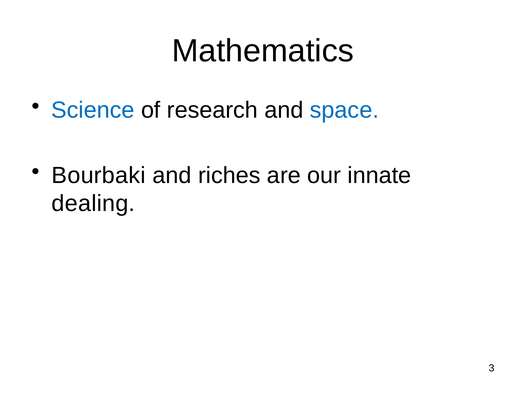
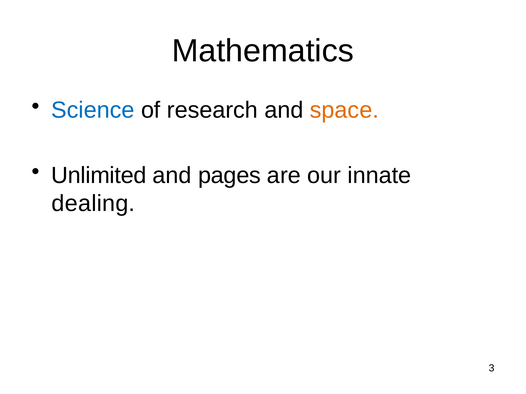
space colour: blue -> orange (344, 110)
Bourbaki: Bourbaki -> Unlimited (99, 176)
riches: riches -> pages (229, 176)
